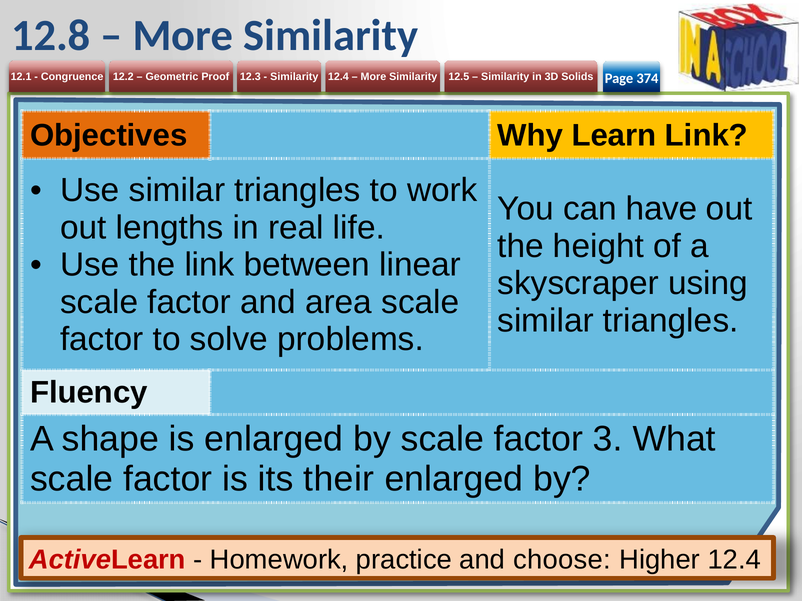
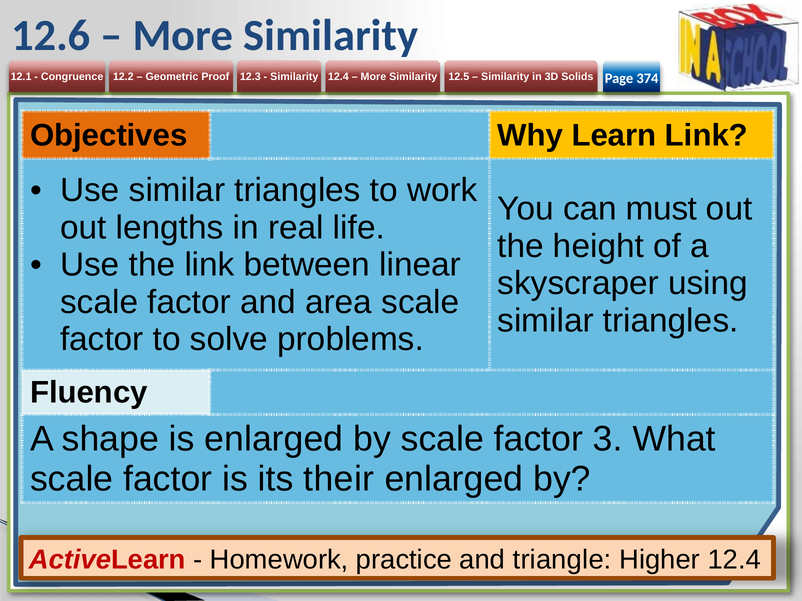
12.8: 12.8 -> 12.6 (51, 35)
have: have -> must (662, 209)
choose: choose -> triangle (562, 560)
